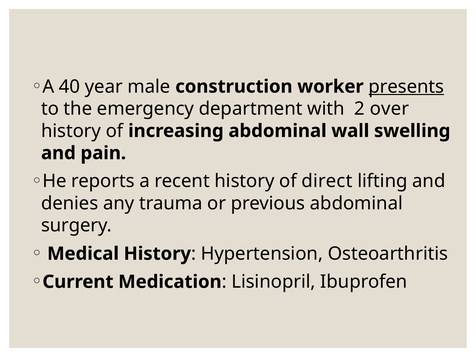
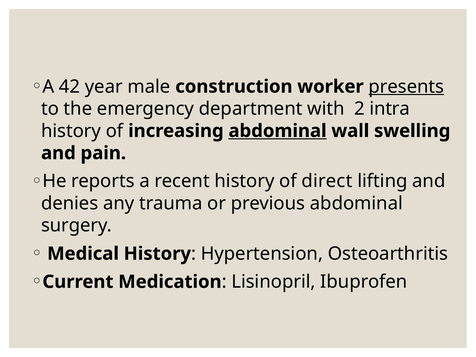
40: 40 -> 42 (70, 87)
over: over -> intra (390, 109)
abdominal underline: none -> present (278, 131)
